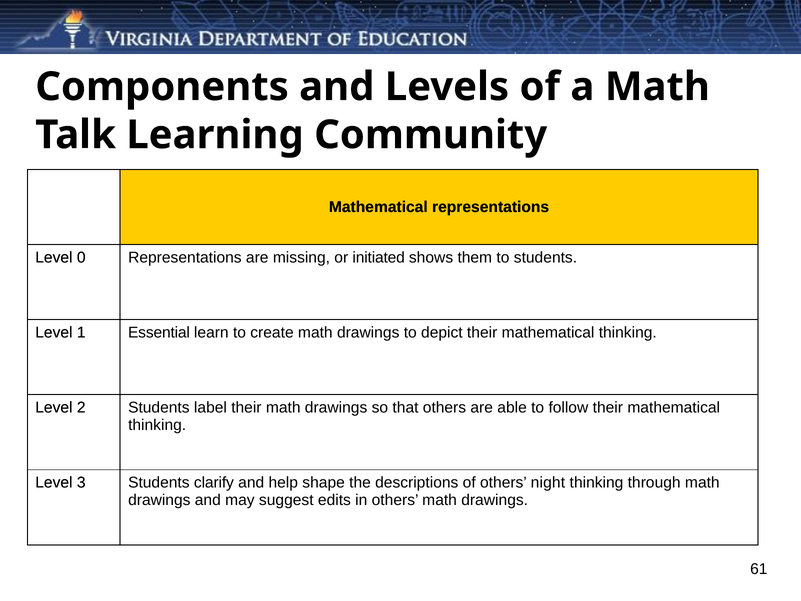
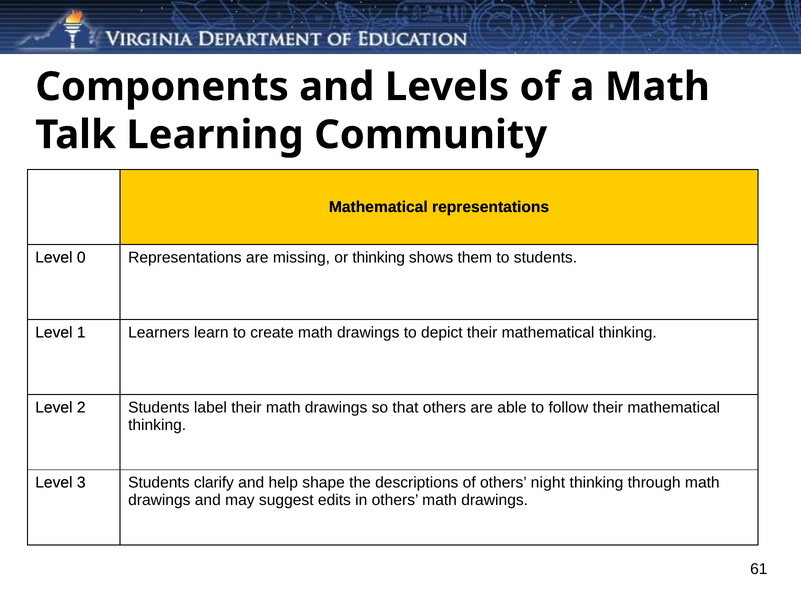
or initiated: initiated -> thinking (379, 257)
Essential: Essential -> Learners (159, 332)
